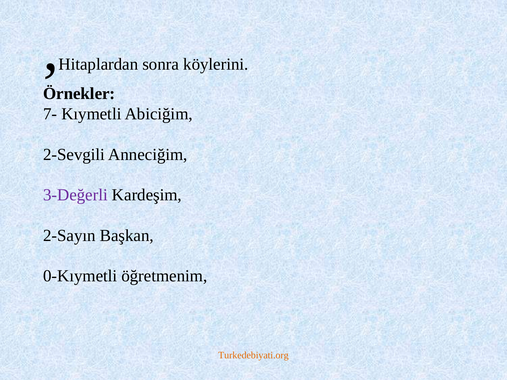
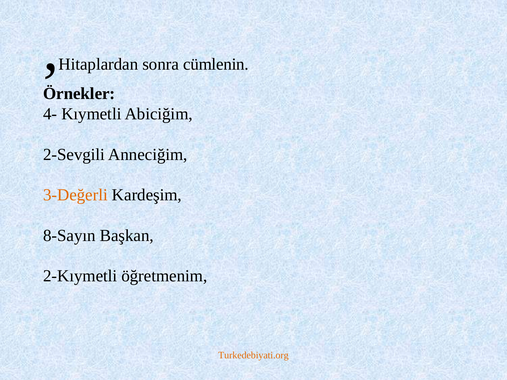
köylerini: köylerini -> cümlenin (216, 64)
7-: 7- -> 4- (50, 114)
3-Değerli colour: purple -> orange (75, 195)
2-Sayın: 2-Sayın -> 8-Sayın (69, 236)
0-Kıymetli: 0-Kıymetli -> 2-Kıymetli (80, 276)
